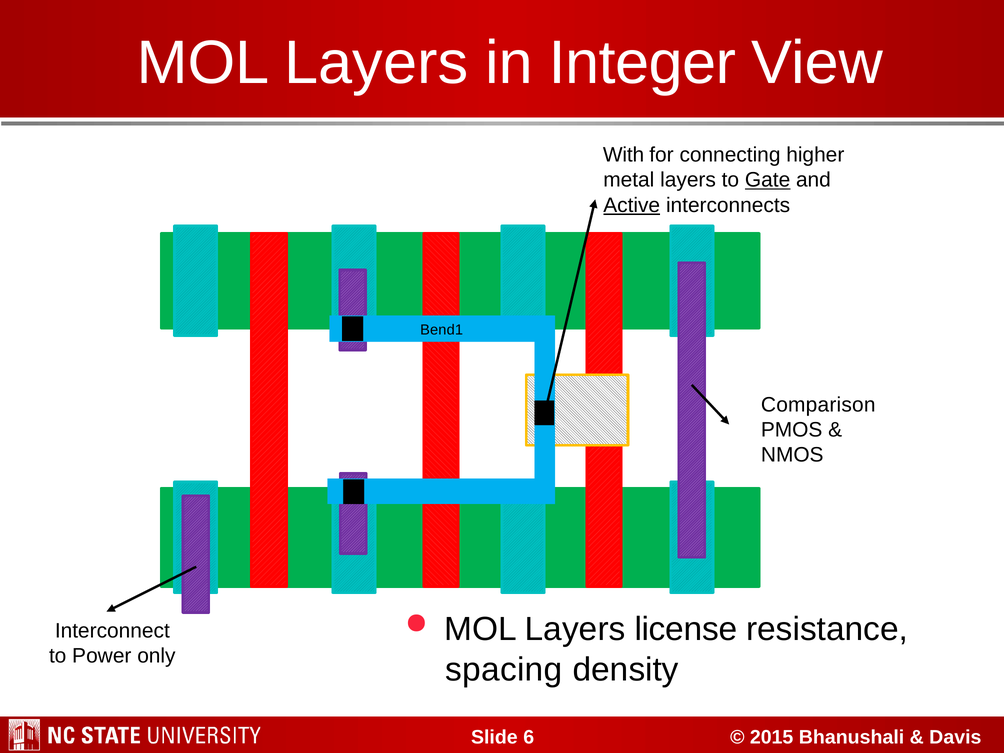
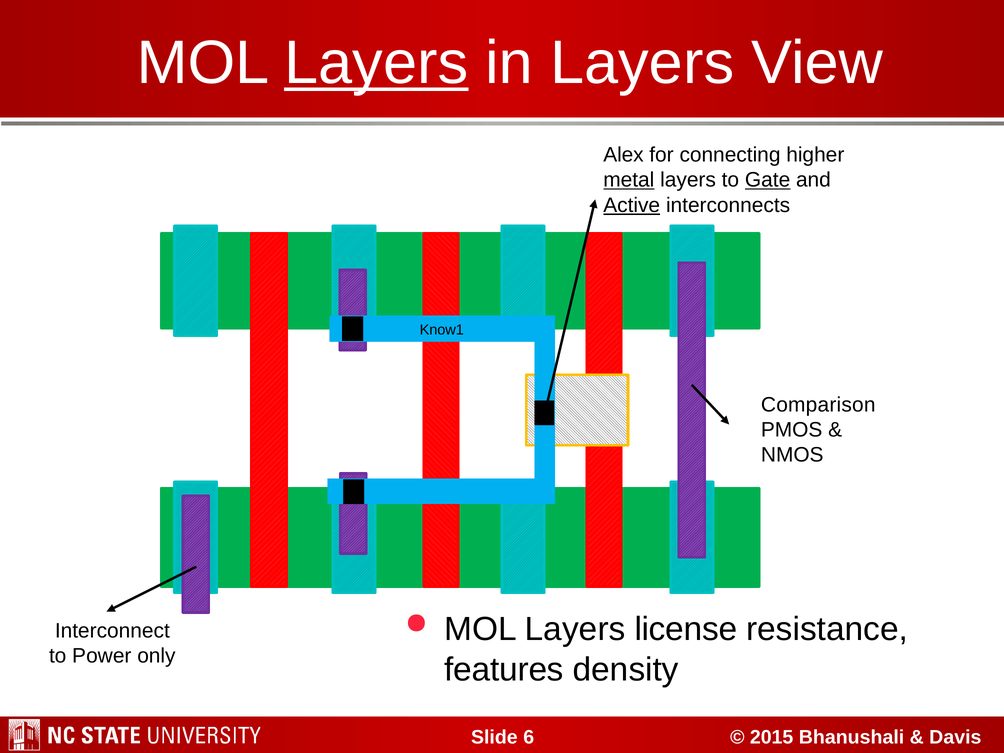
Layers underline: none -> present (376, 63)
in Integer: Integer -> Layers (642, 63)
With: With -> Alex (624, 155)
metal underline: none -> present (629, 180)
Bend1: Bend1 -> Know1 (442, 330)
spacing: spacing -> features (504, 670)
